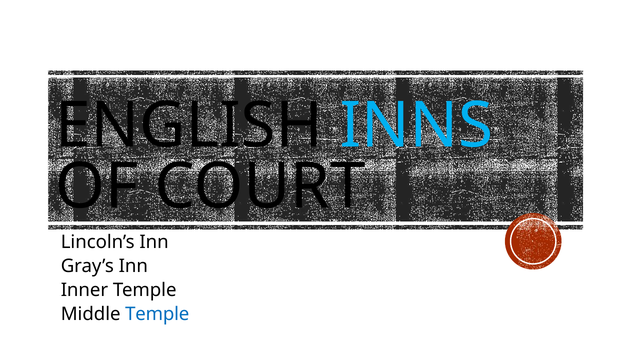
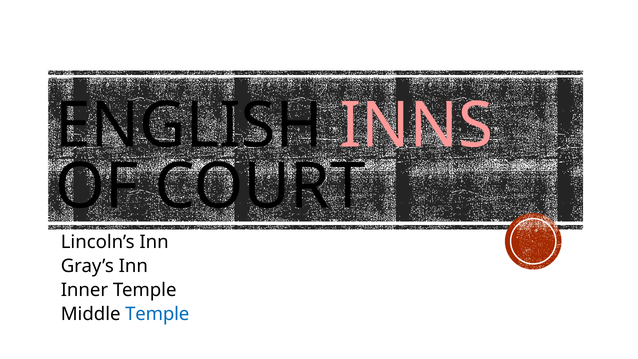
INNS colour: light blue -> pink (417, 125)
